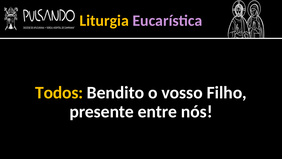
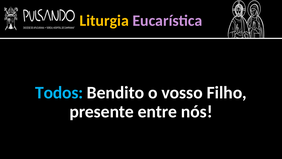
Todos colour: yellow -> light blue (59, 92)
